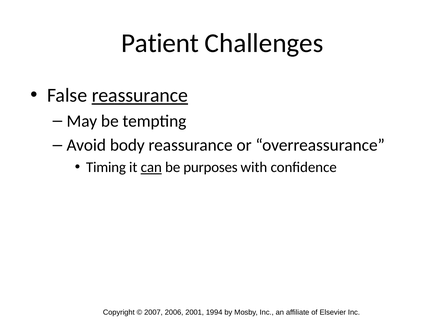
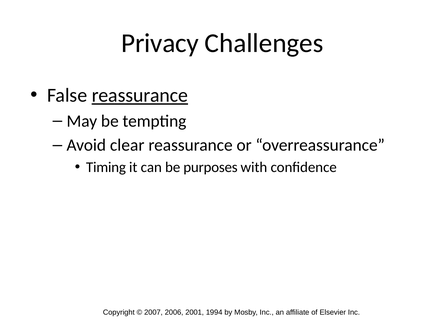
Patient: Patient -> Privacy (160, 43)
body: body -> clear (127, 145)
can underline: present -> none (151, 167)
